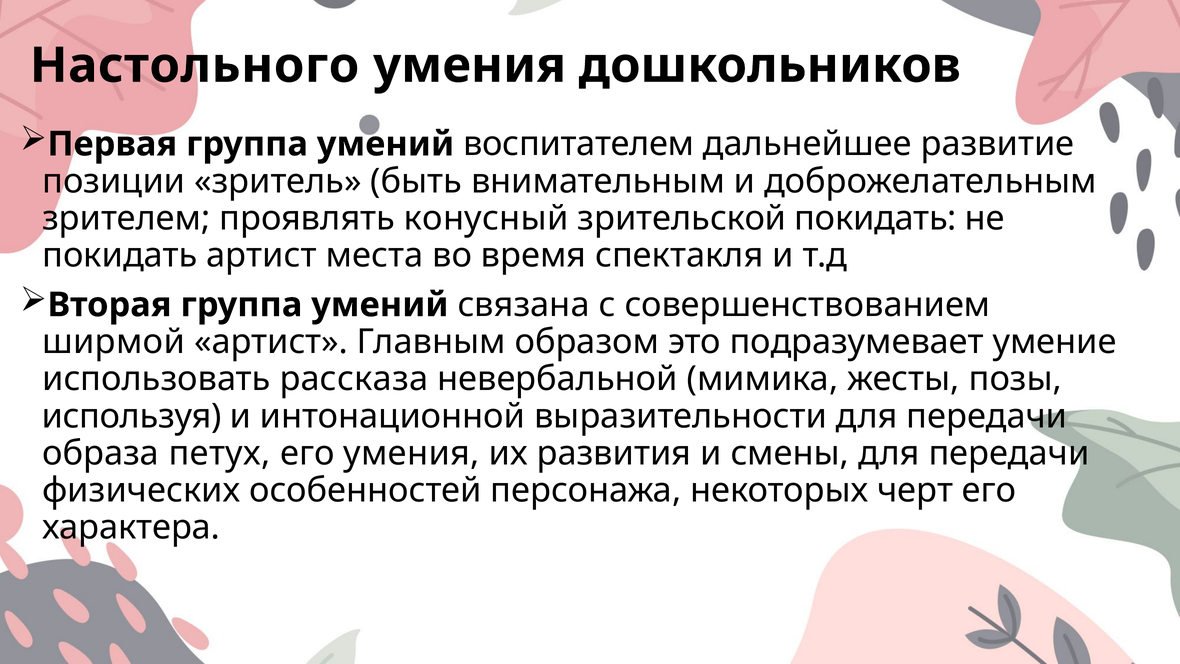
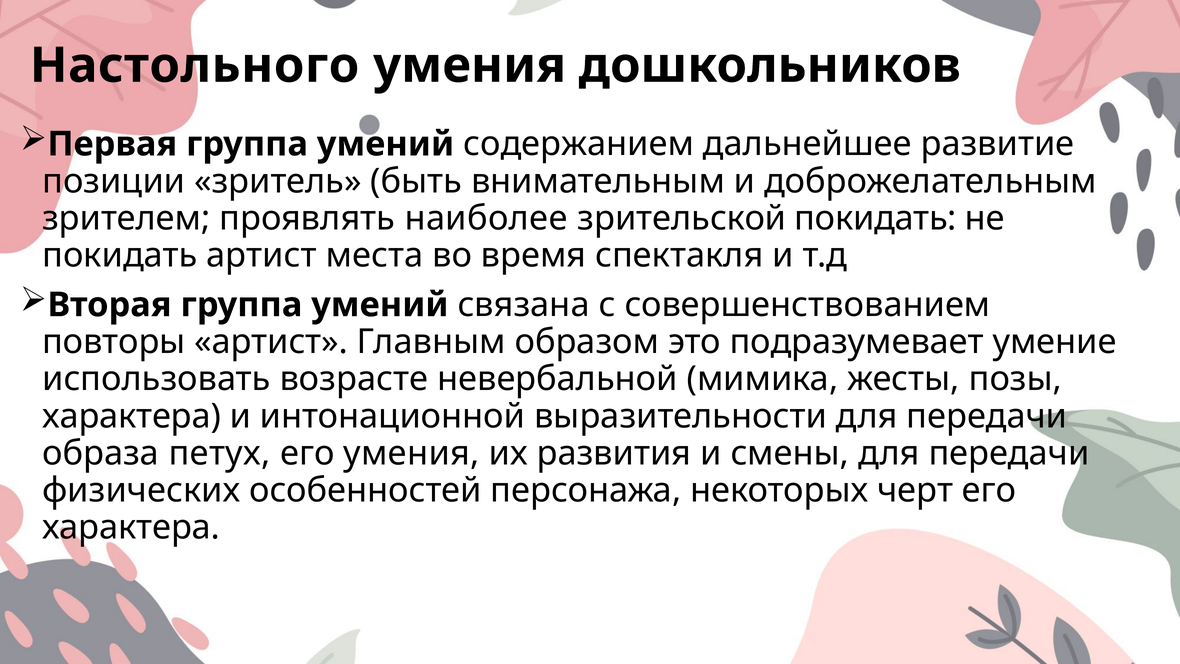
воспитателем: воспитателем -> содержанием (579, 144)
конусный: конусный -> наиболее (486, 218)
ширмой: ширмой -> повторы (114, 342)
рассказа: рассказа -> возрасте (354, 379)
используя: используя -> характера (132, 416)
